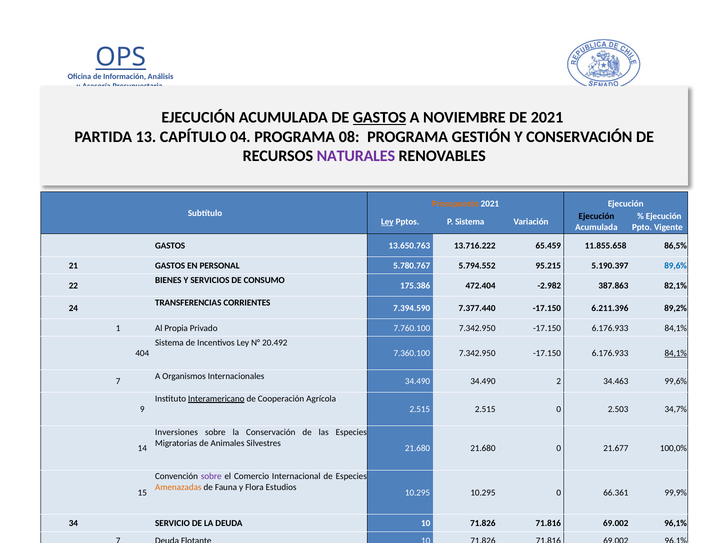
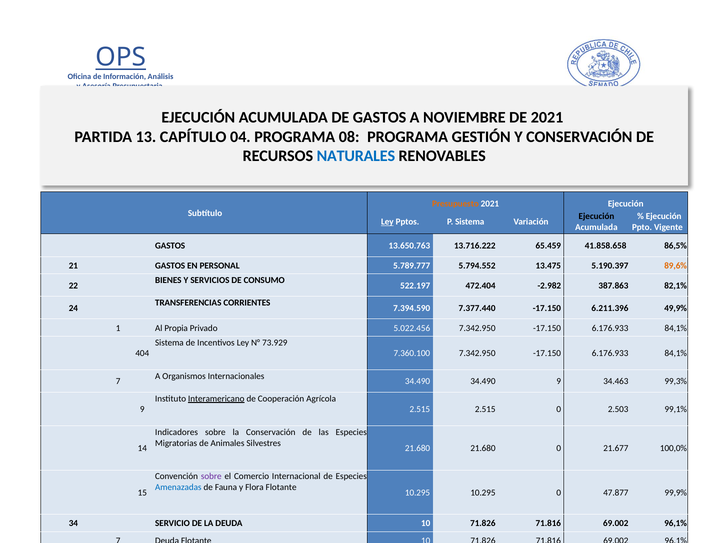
GASTOS underline: present -> none (380, 118)
NATURALES colour: purple -> blue (356, 156)
11.855.658: 11.855.658 -> 41.858.658 (606, 246)
5.780.767: 5.780.767 -> 5.789.777 (412, 266)
95.215: 95.215 -> 13.475 (548, 266)
89,6% colour: blue -> orange (676, 266)
175.386: 175.386 -> 522.197 (415, 286)
89,2%: 89,2% -> 49,9% (676, 308)
7.760.100: 7.760.100 -> 5.022.456 (412, 328)
20.492: 20.492 -> 73.929 (275, 343)
84,1% underline: present -> none (676, 353)
34.490 2: 2 -> 9 (559, 381)
99,6%: 99,6% -> 99,3% (676, 381)
34,7%: 34,7% -> 99,1% (676, 409)
Inversiones: Inversiones -> Indicadores (177, 432)
Amenazadas colour: orange -> blue (178, 487)
Flora Estudios: Estudios -> Flotante (281, 487)
66.361: 66.361 -> 47.877 (616, 493)
